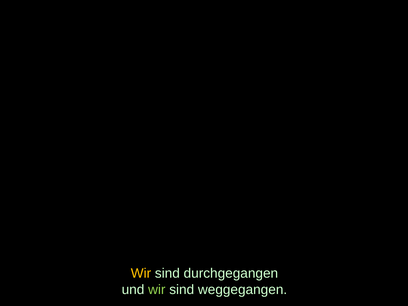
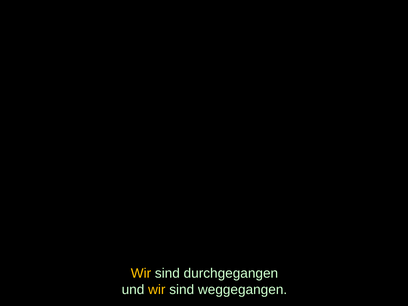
wir colour: light green -> yellow (157, 290)
